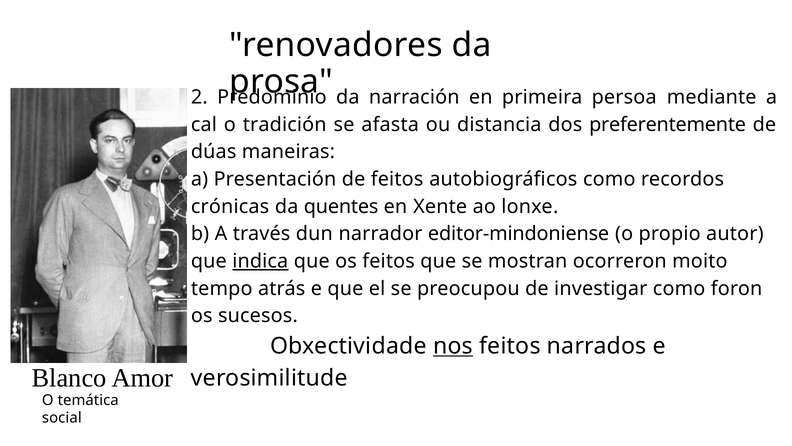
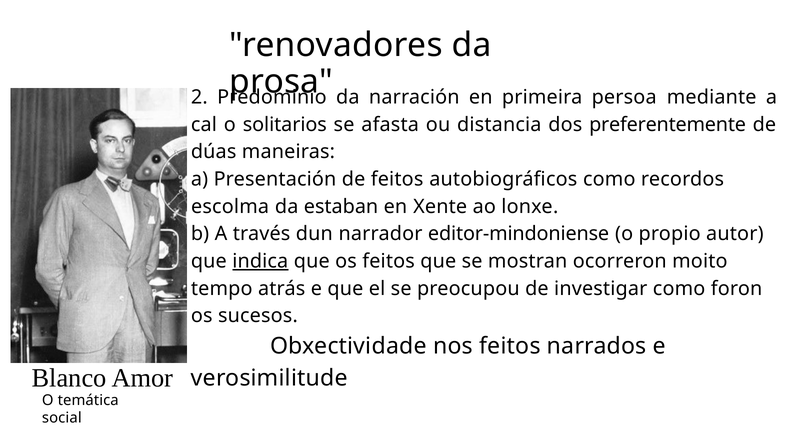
tradición: tradición -> solitarios (285, 124)
crónicas: crónicas -> escolma (230, 206)
quentes: quentes -> estaban (341, 206)
nos underline: present -> none (453, 346)
